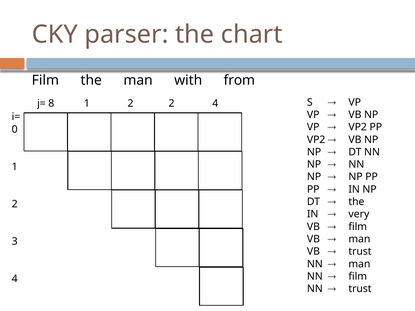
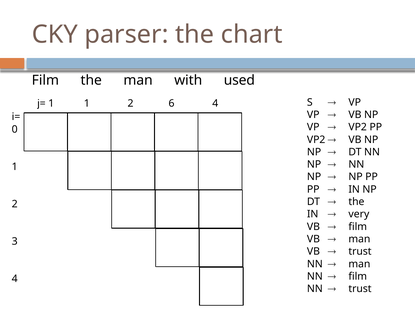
from: from -> used (239, 80)
8: 8 -> 1 (51, 103)
2 2: 2 -> 6 (172, 103)
